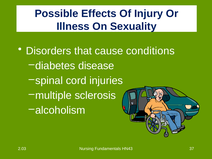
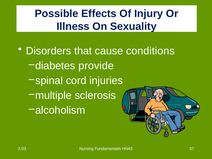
disease: disease -> provide (96, 66)
